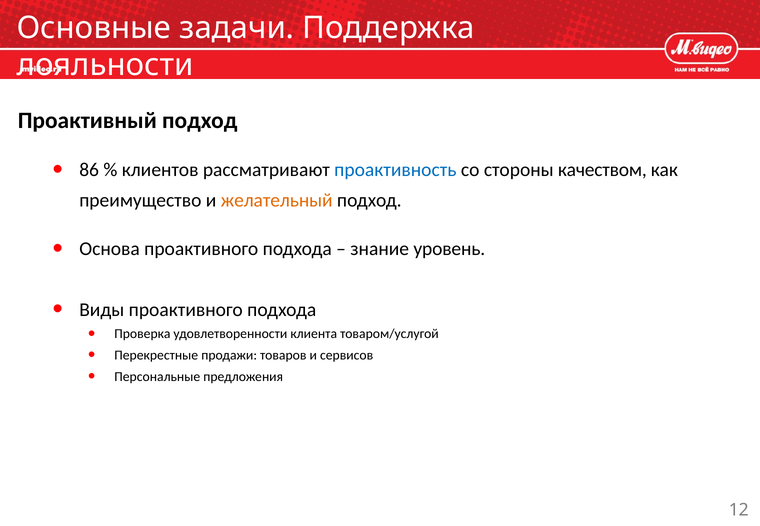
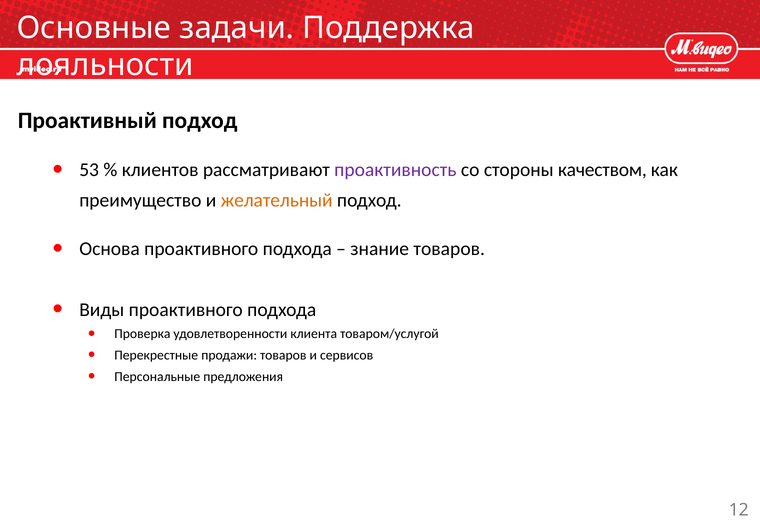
86: 86 -> 53 (89, 170)
проактивность colour: blue -> purple (395, 170)
знание уровень: уровень -> товаров (449, 249)
